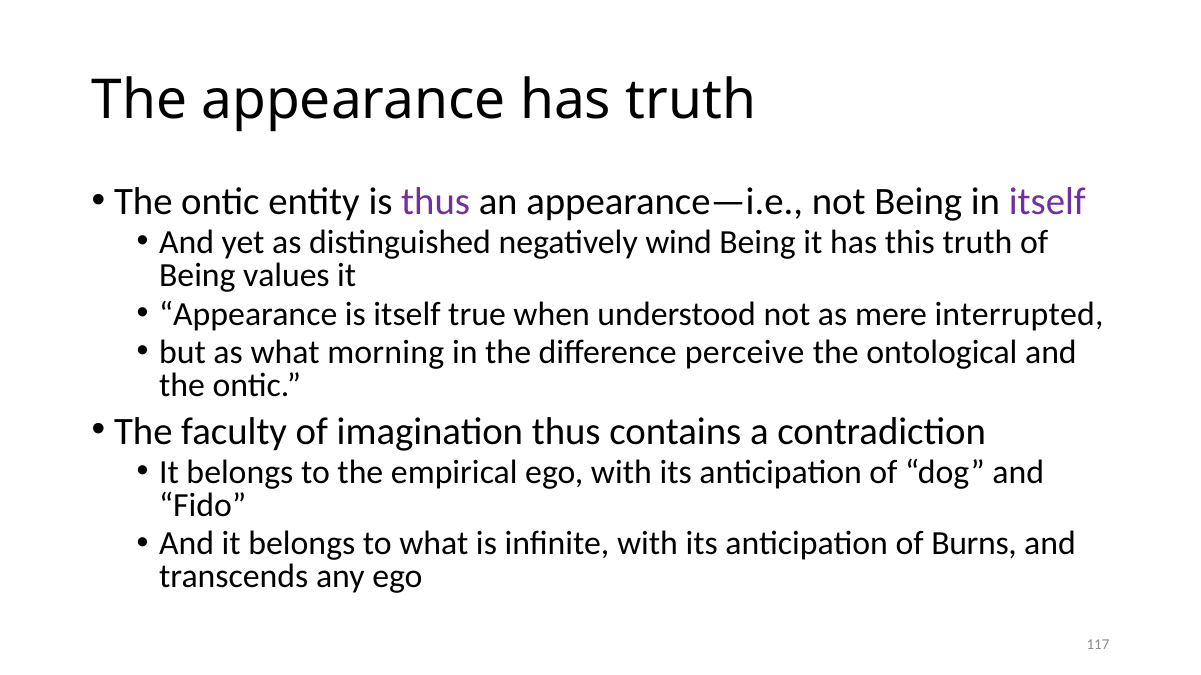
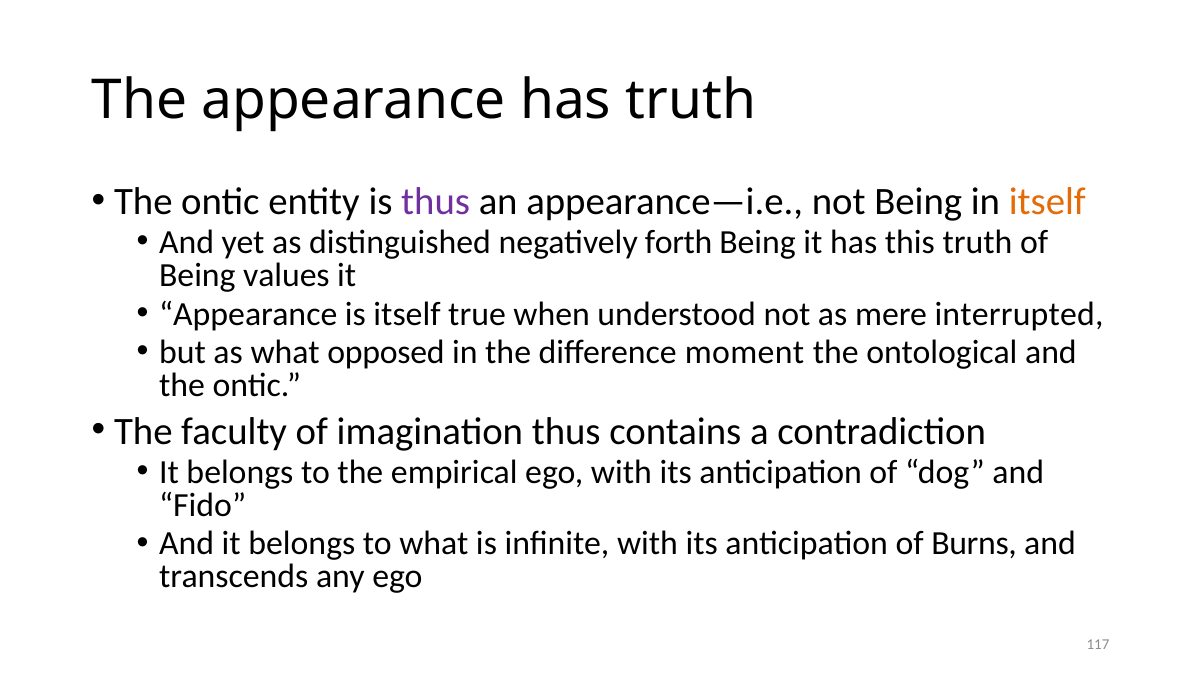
itself colour: purple -> orange (1047, 202)
wind: wind -> forth (679, 243)
morning: morning -> opposed (386, 353)
perceive: perceive -> moment (745, 353)
